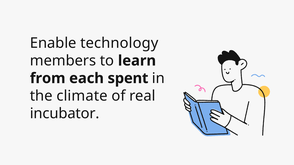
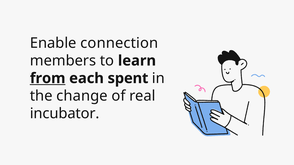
technology: technology -> connection (119, 43)
from underline: none -> present (48, 78)
climate: climate -> change (82, 96)
